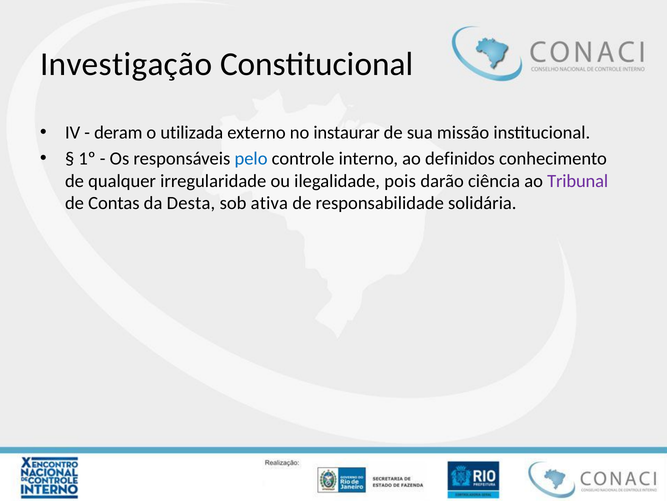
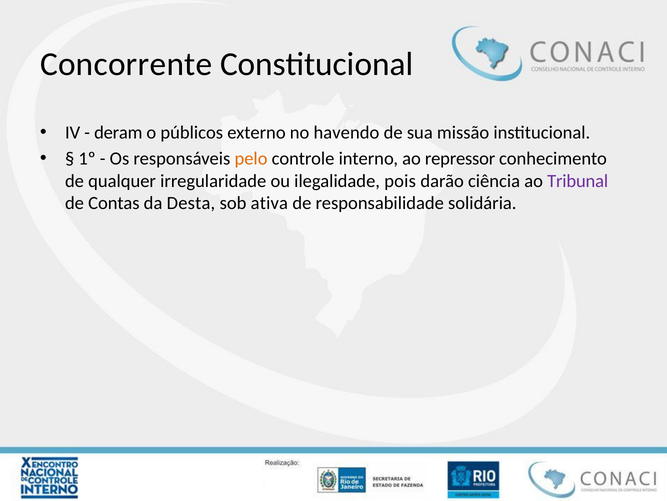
Investigação: Investigação -> Concorrente (126, 64)
utilizada: utilizada -> públicos (192, 132)
instaurar: instaurar -> havendo (346, 132)
pelo colour: blue -> orange (251, 158)
definidos: definidos -> repressor (460, 158)
